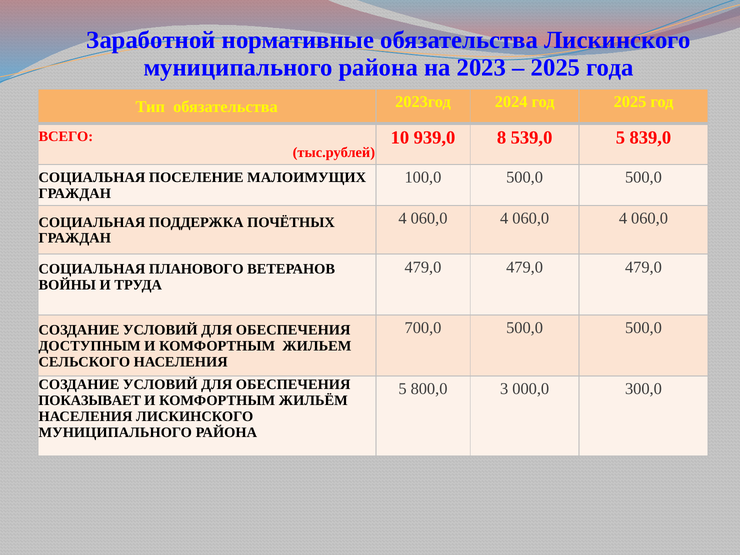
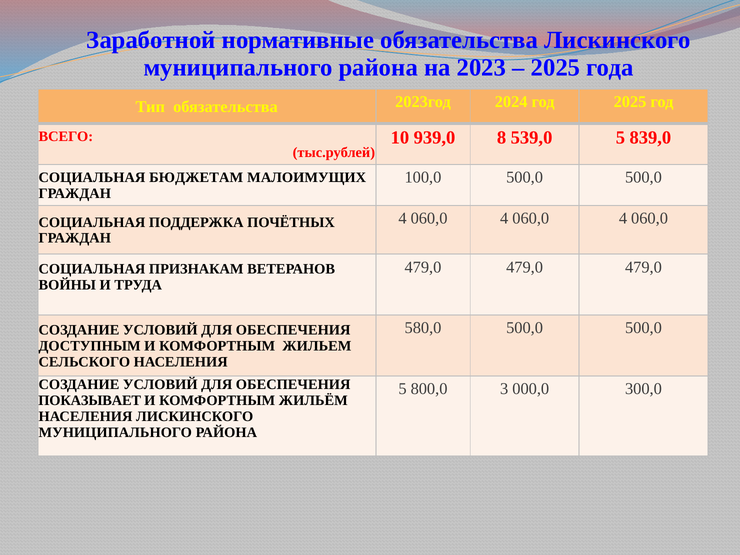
ПОСЕЛЕНИЕ: ПОСЕЛЕНИЕ -> БЮДЖЕТАМ (196, 177)
ПЛАНОВОГО: ПЛАНОВОГО -> ПРИЗНАКАМ (196, 269)
700,0: 700,0 -> 580,0 (423, 328)
